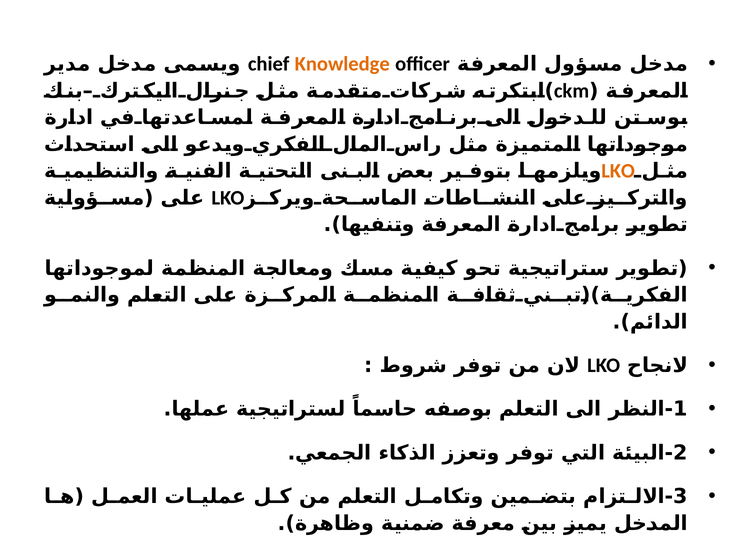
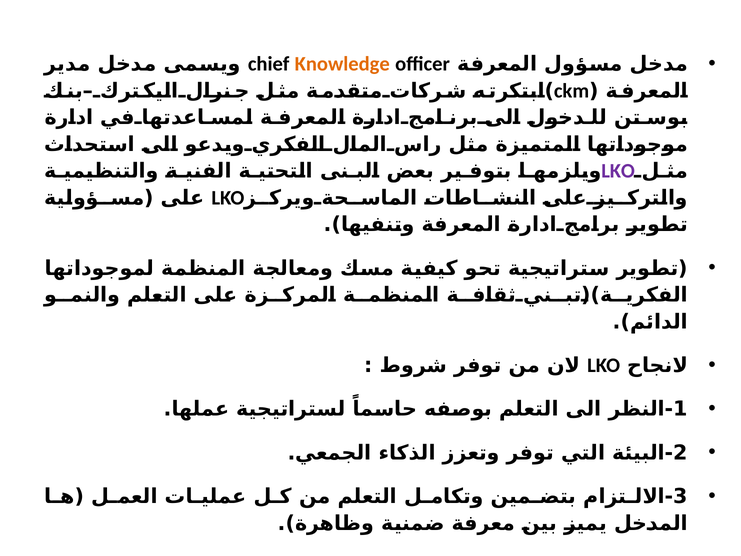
LKO colour: orange -> purple (618, 171)
